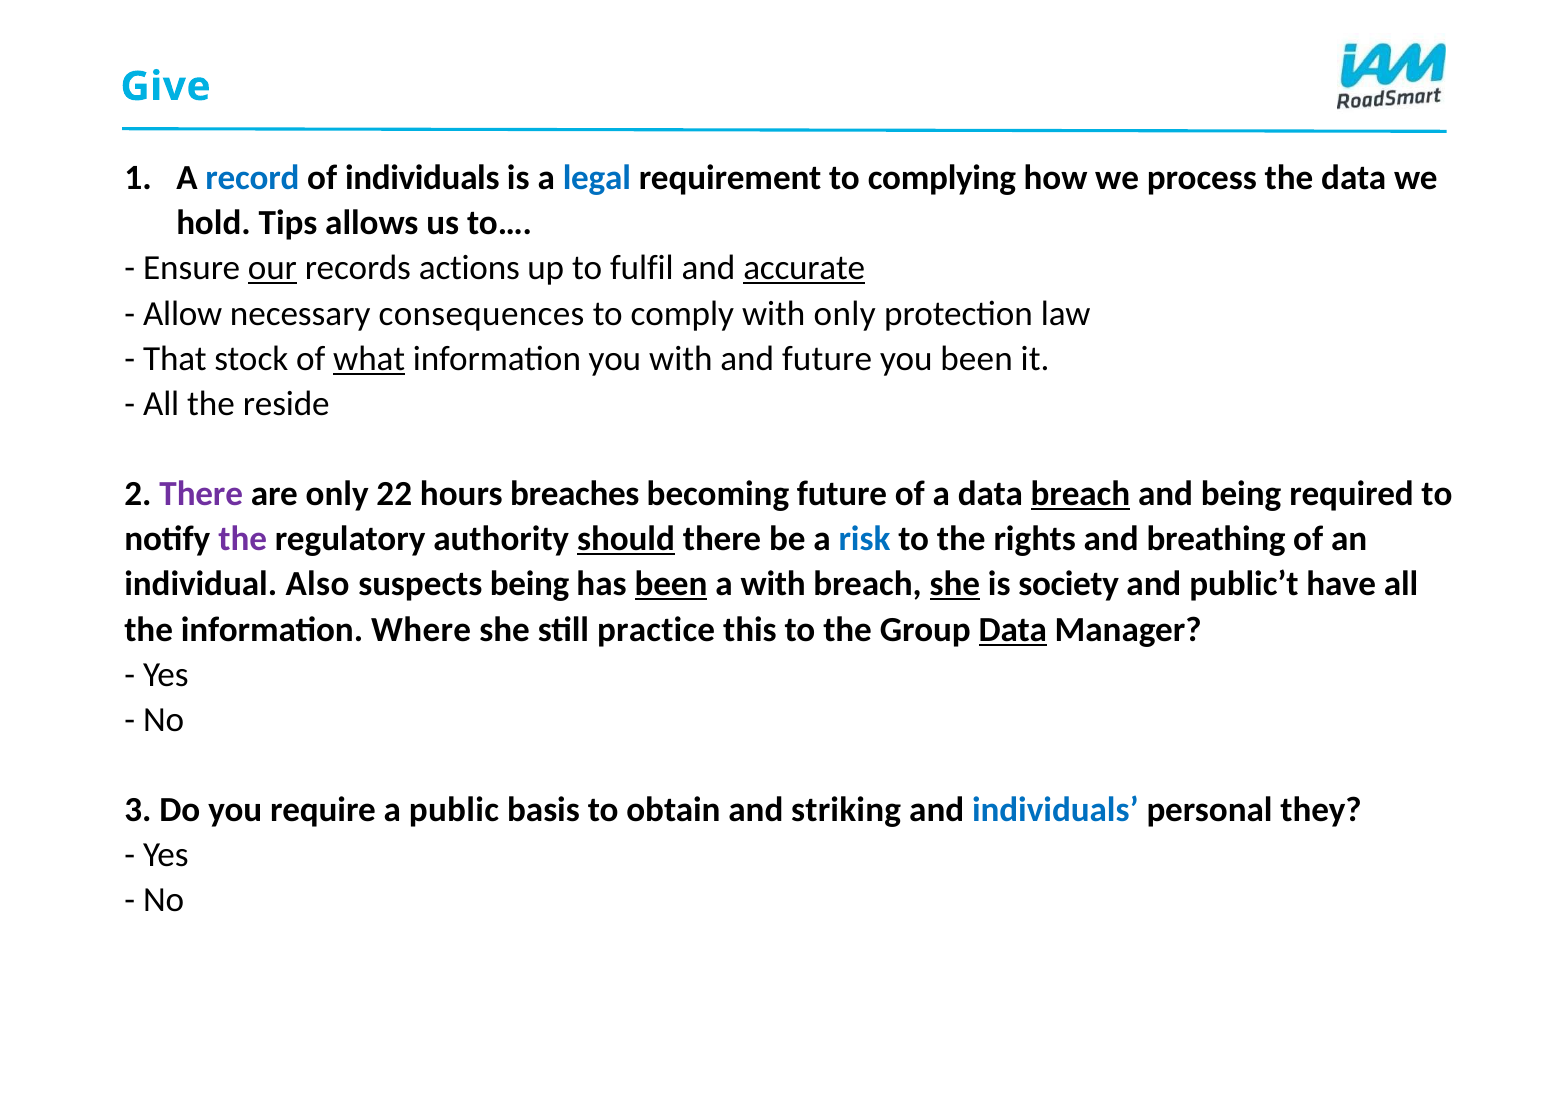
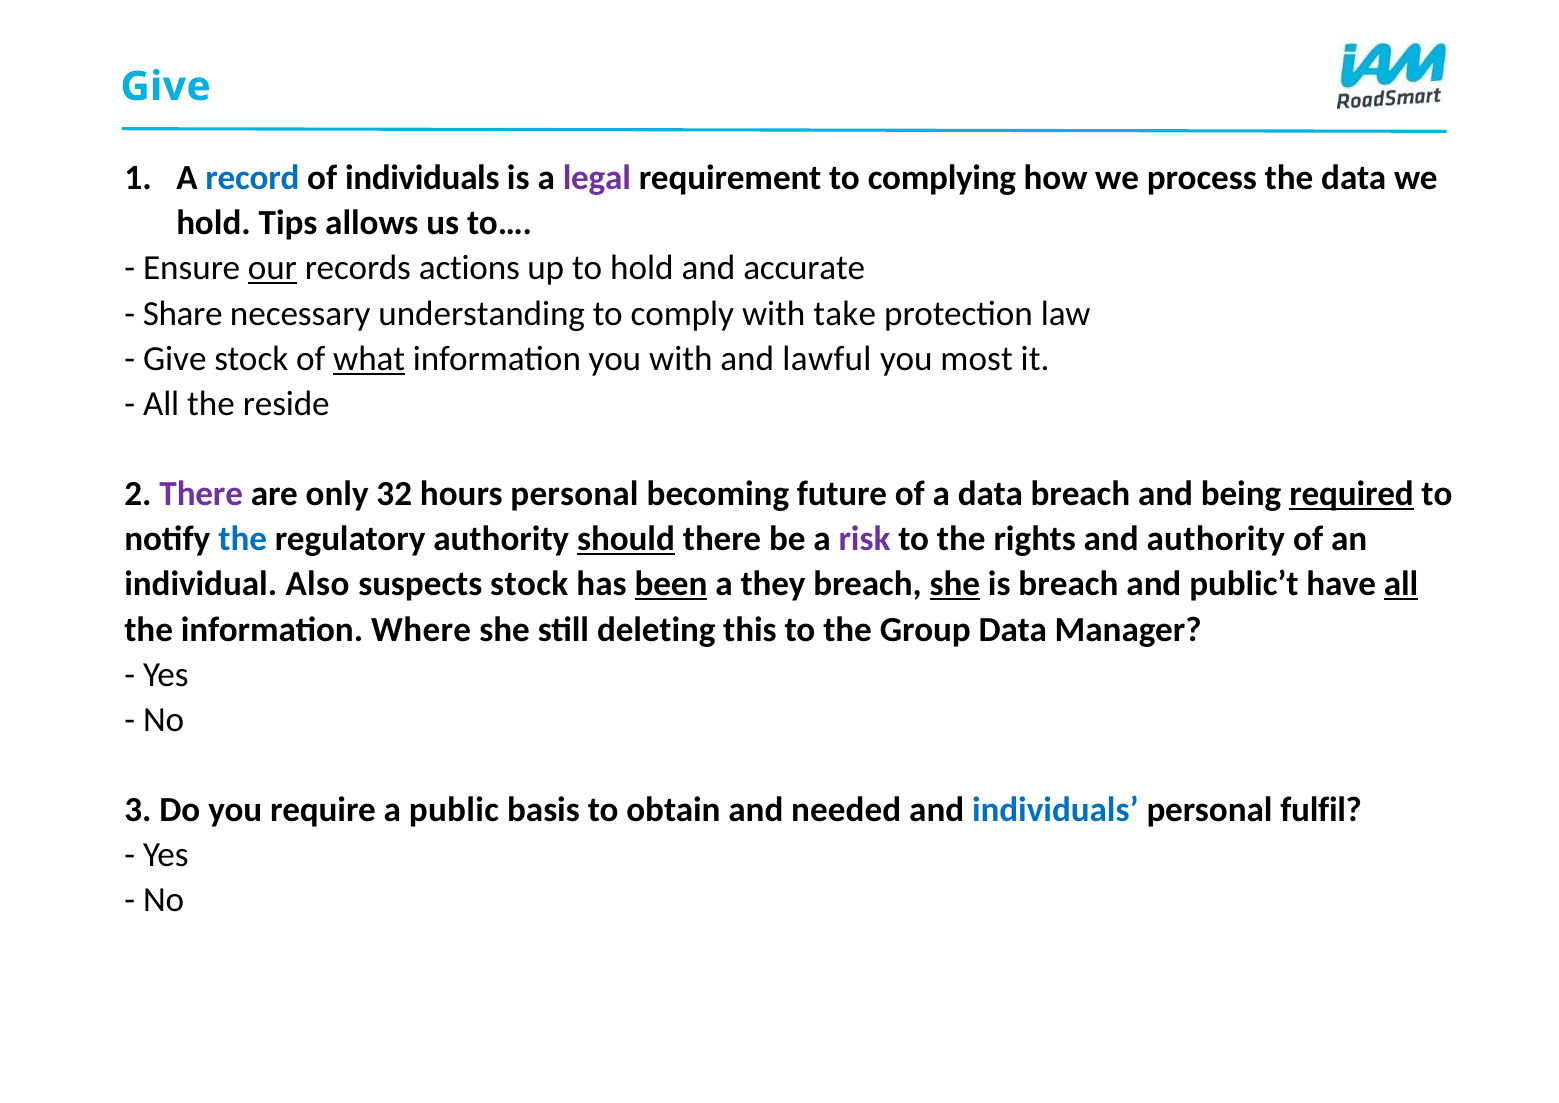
legal colour: blue -> purple (597, 178)
to fulfil: fulfil -> hold (642, 268)
accurate underline: present -> none (804, 268)
Allow: Allow -> Share (183, 313)
consequences: consequences -> understanding (482, 313)
with only: only -> take (845, 313)
That: That -> Give (175, 358)
and future: future -> lawful (827, 358)
you been: been -> most (977, 358)
22: 22 -> 32 (394, 494)
hours breaches: breaches -> personal (575, 494)
breach underline: present -> none (1080, 494)
required underline: none -> present (1352, 494)
the colour: purple -> blue (243, 539)
risk colour: blue -> purple (864, 539)
and breathing: breathing -> authority (1216, 539)
suspects being: being -> stock (529, 584)
a with: with -> they (773, 584)
is society: society -> breach (1068, 584)
all underline: none -> present (1401, 584)
practice: practice -> deleting (656, 629)
Data underline: present -> none (1013, 629)
striking: striking -> needed (846, 810)
they: they -> fulfil (1321, 810)
